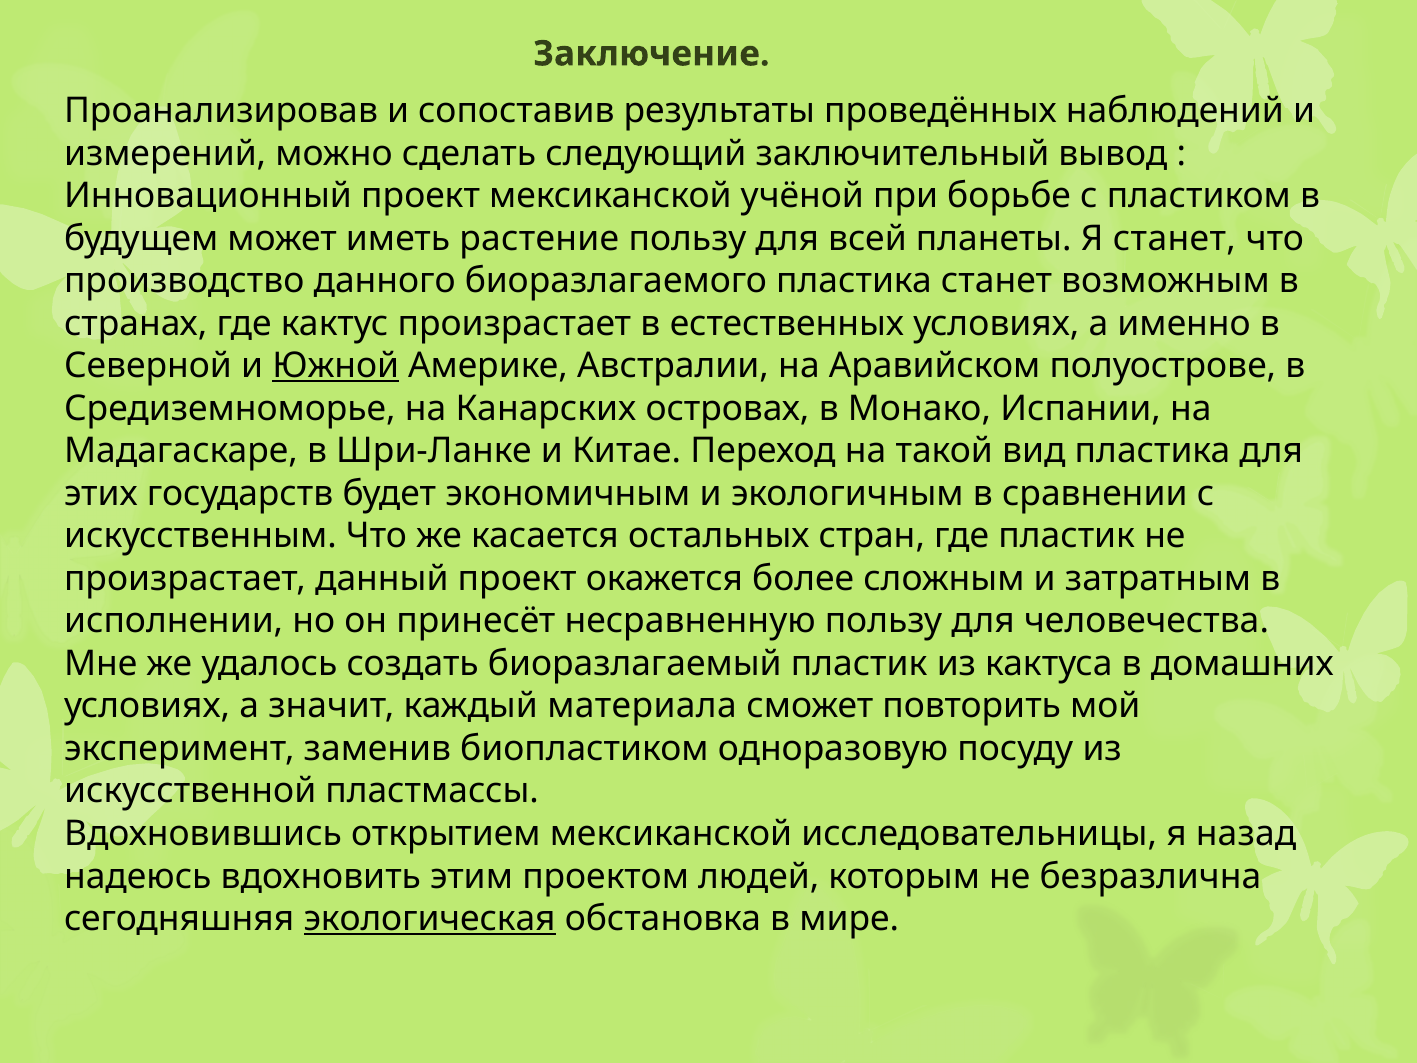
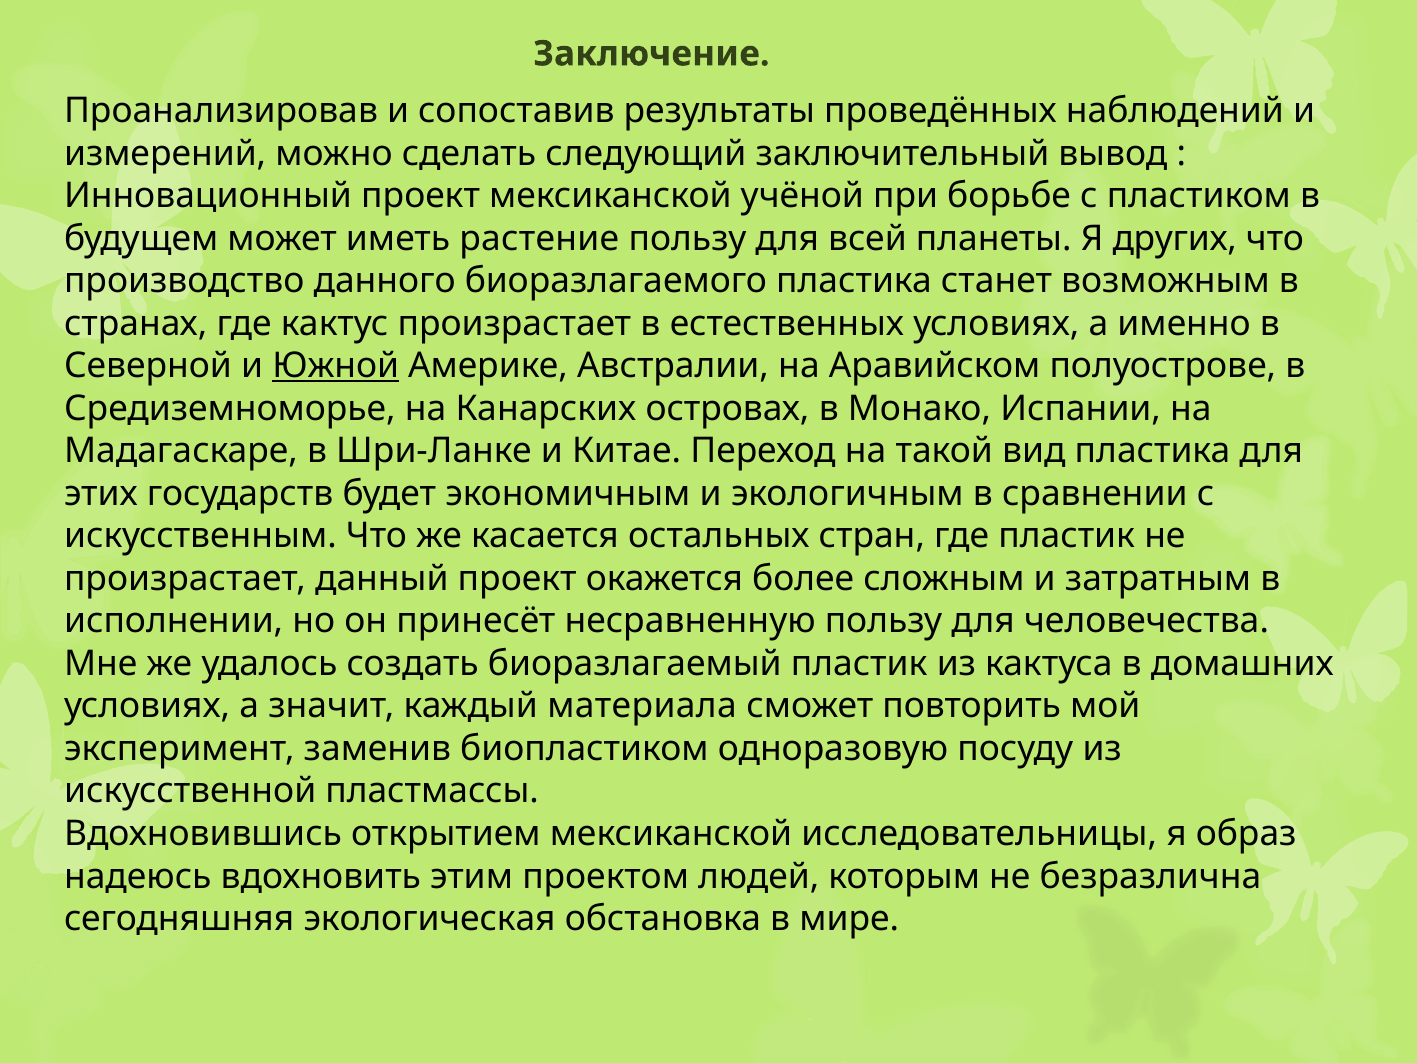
Я станет: станет -> других (1175, 238)
назад: назад -> образ (1246, 834)
экологическая underline: present -> none (430, 919)
